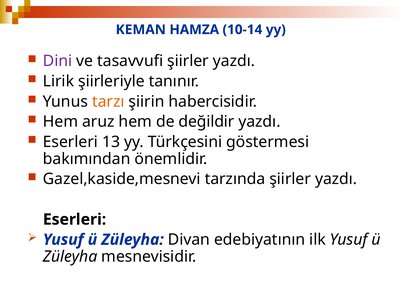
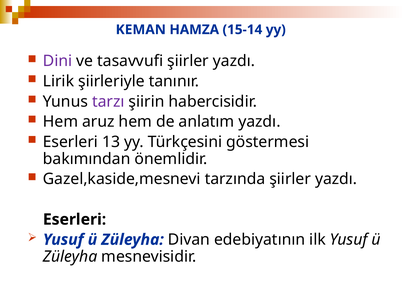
10-14: 10-14 -> 15-14 (242, 30)
tarzı colour: orange -> purple (108, 101)
değildir: değildir -> anlatım (206, 122)
